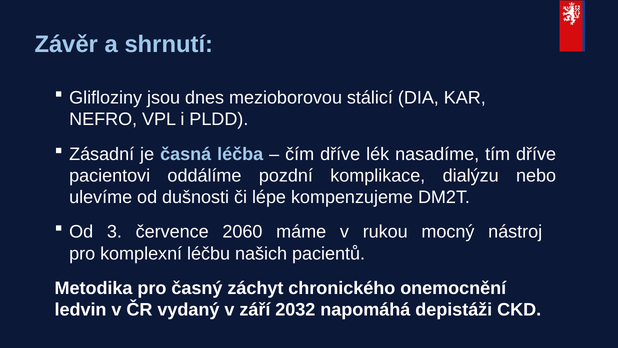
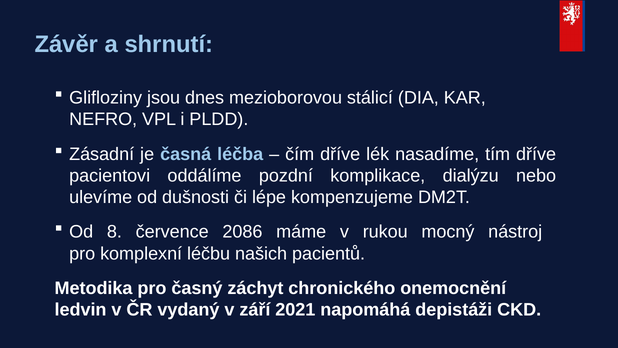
3: 3 -> 8 (114, 232)
2060: 2060 -> 2086 (242, 232)
2032: 2032 -> 2021 (295, 310)
